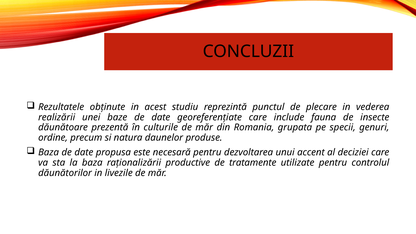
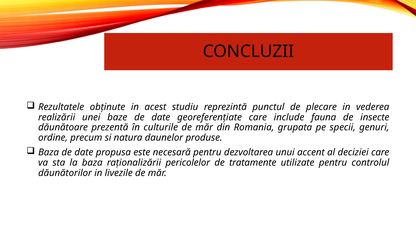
productive: productive -> pericolelor (188, 163)
